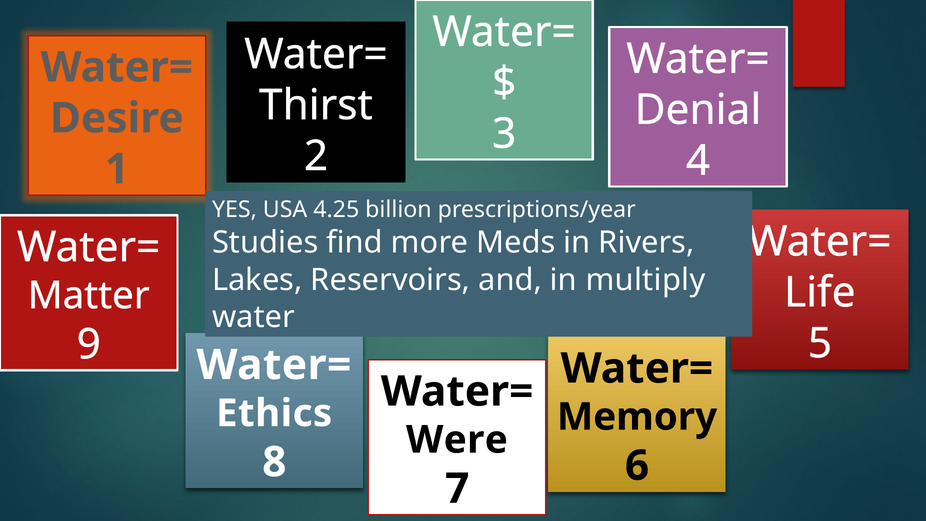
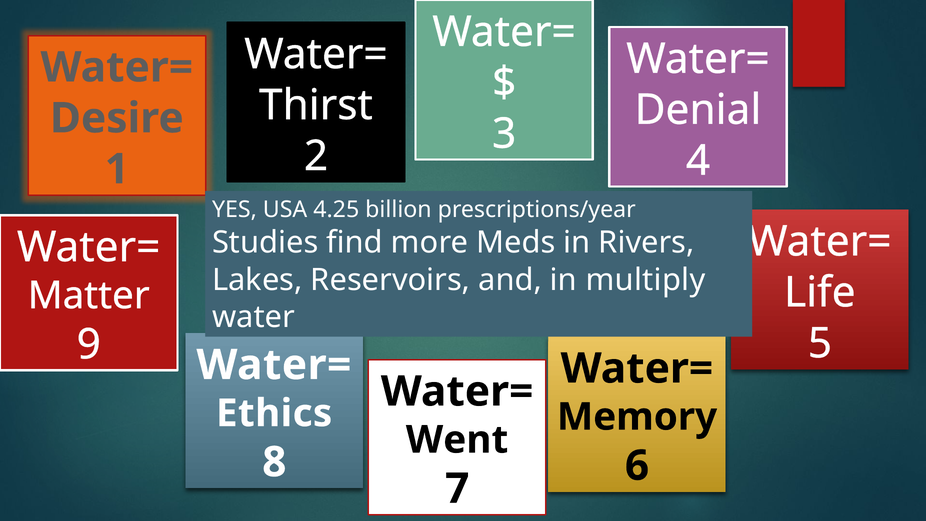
Were: Were -> Went (457, 440)
